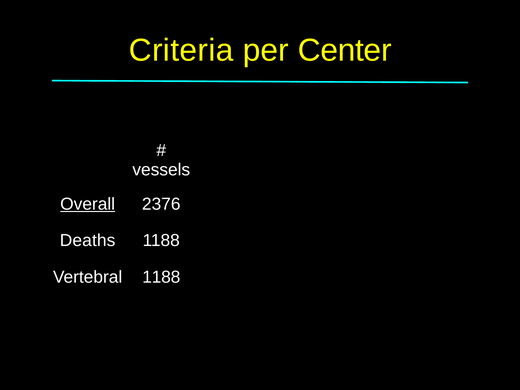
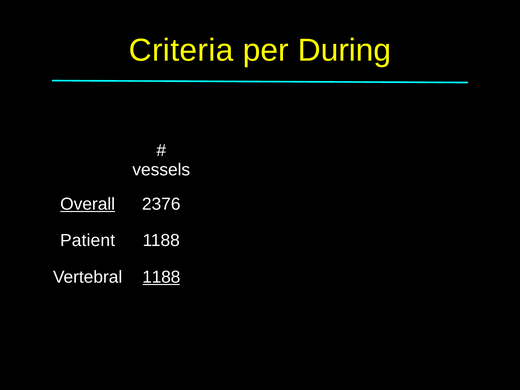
Center: Center -> During (345, 50)
Deaths: Deaths -> Patient (88, 241)
1188 underline: none -> present (161, 277)
